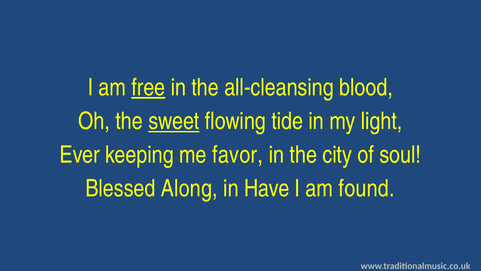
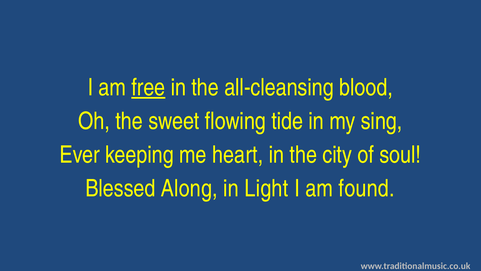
sweet underline: present -> none (174, 121)
light: light -> sing (382, 121)
favor: favor -> heart (238, 155)
Have: Have -> Light (266, 188)
